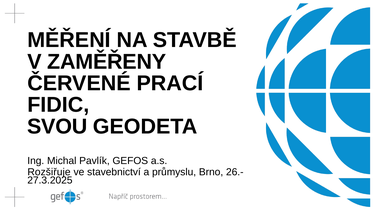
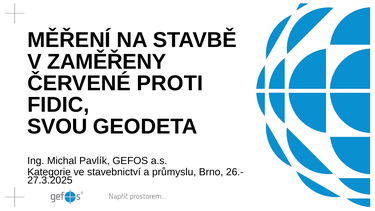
PRACÍ: PRACÍ -> PROTI (170, 83)
Rozšiřuje: Rozšiřuje -> Kategorie (49, 172)
